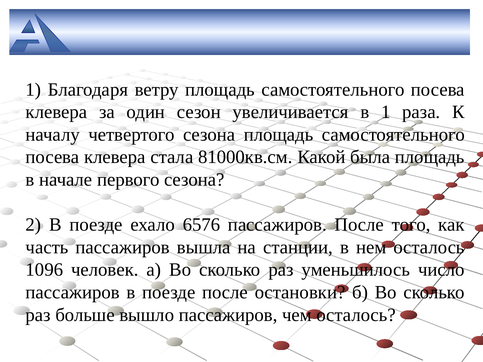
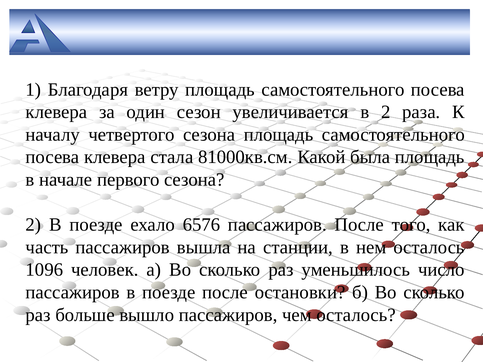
в 1: 1 -> 2 (386, 112)
